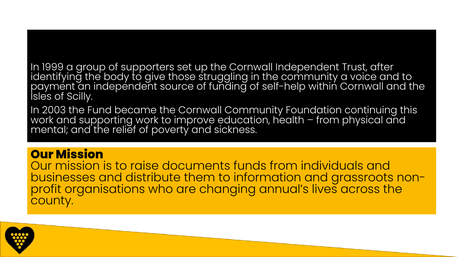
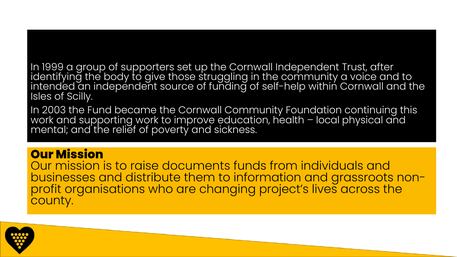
payment: payment -> intended (53, 87)
from: from -> local (328, 120)
annual’s: annual’s -> project’s (284, 189)
